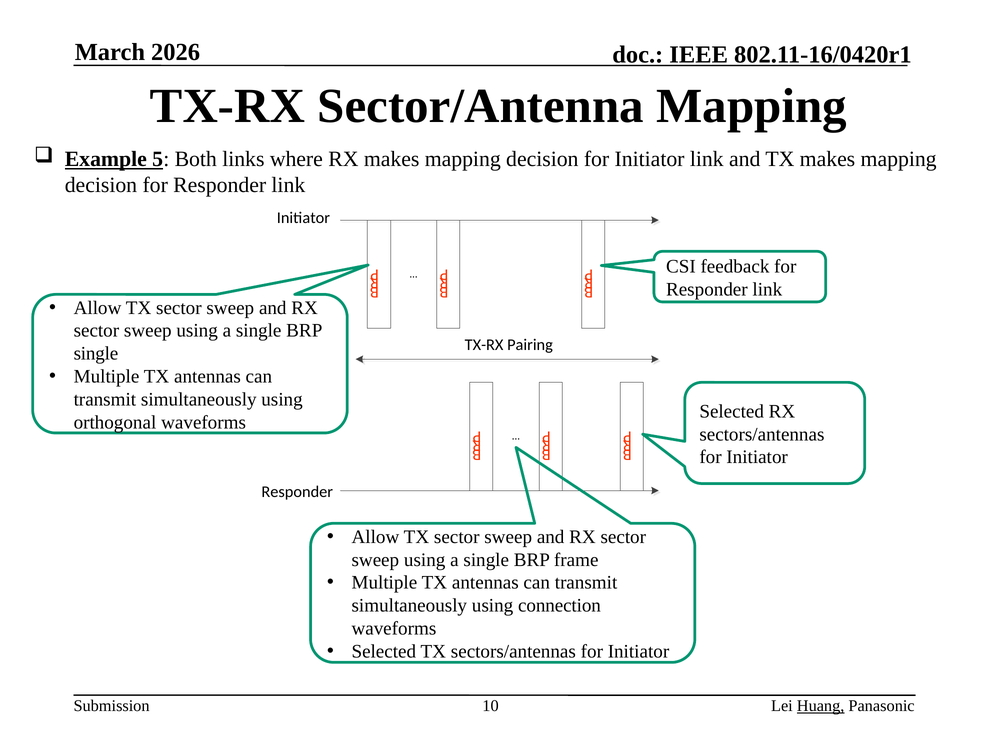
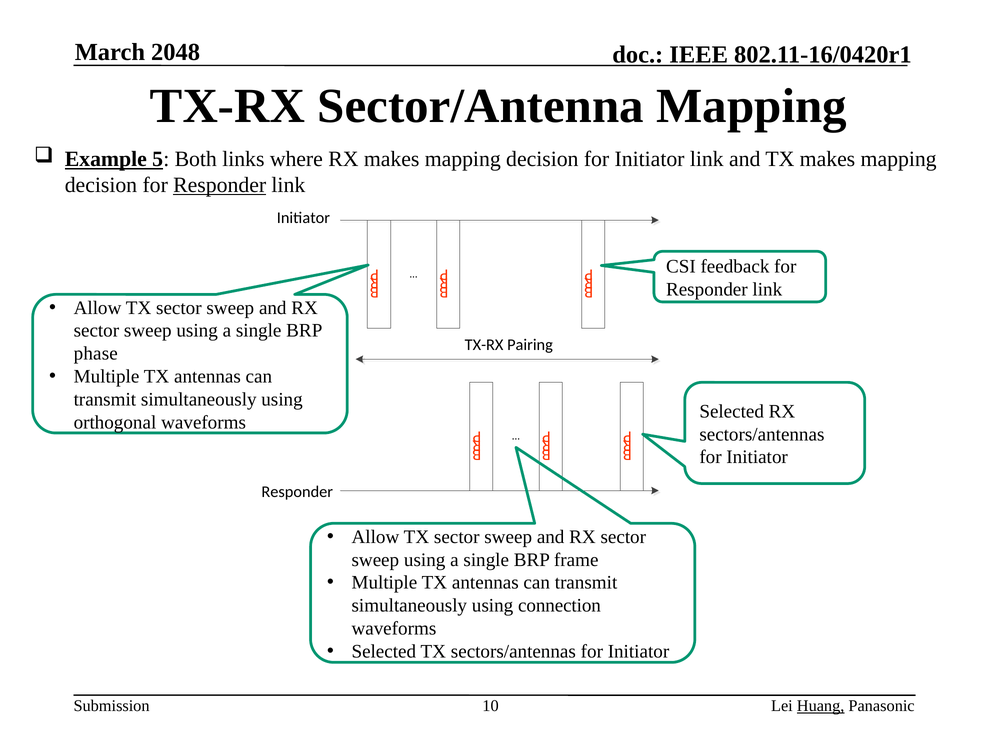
2026: 2026 -> 2048 (176, 52)
Responder underline: none -> present (220, 185)
single: single -> phase (96, 353)
